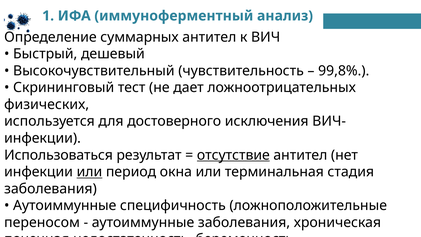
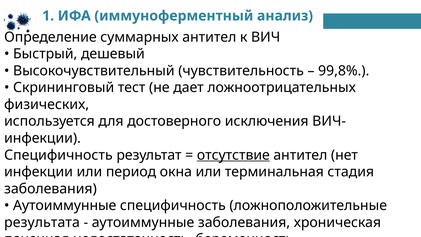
Использоваться: Использоваться -> Специфичность (58, 155)
или underline: present -> none (89, 172)
переносом: переносом -> результата (42, 222)
